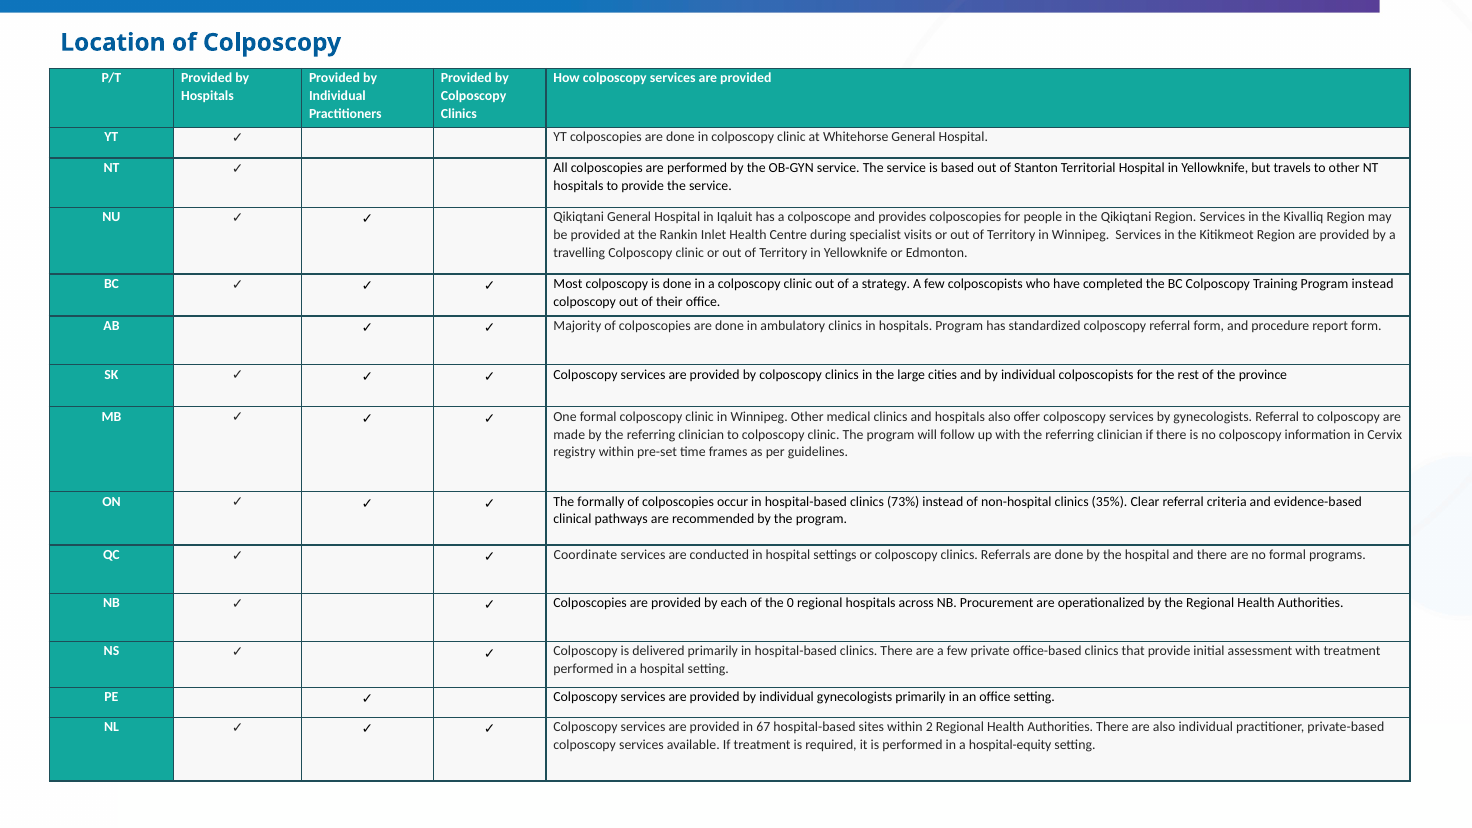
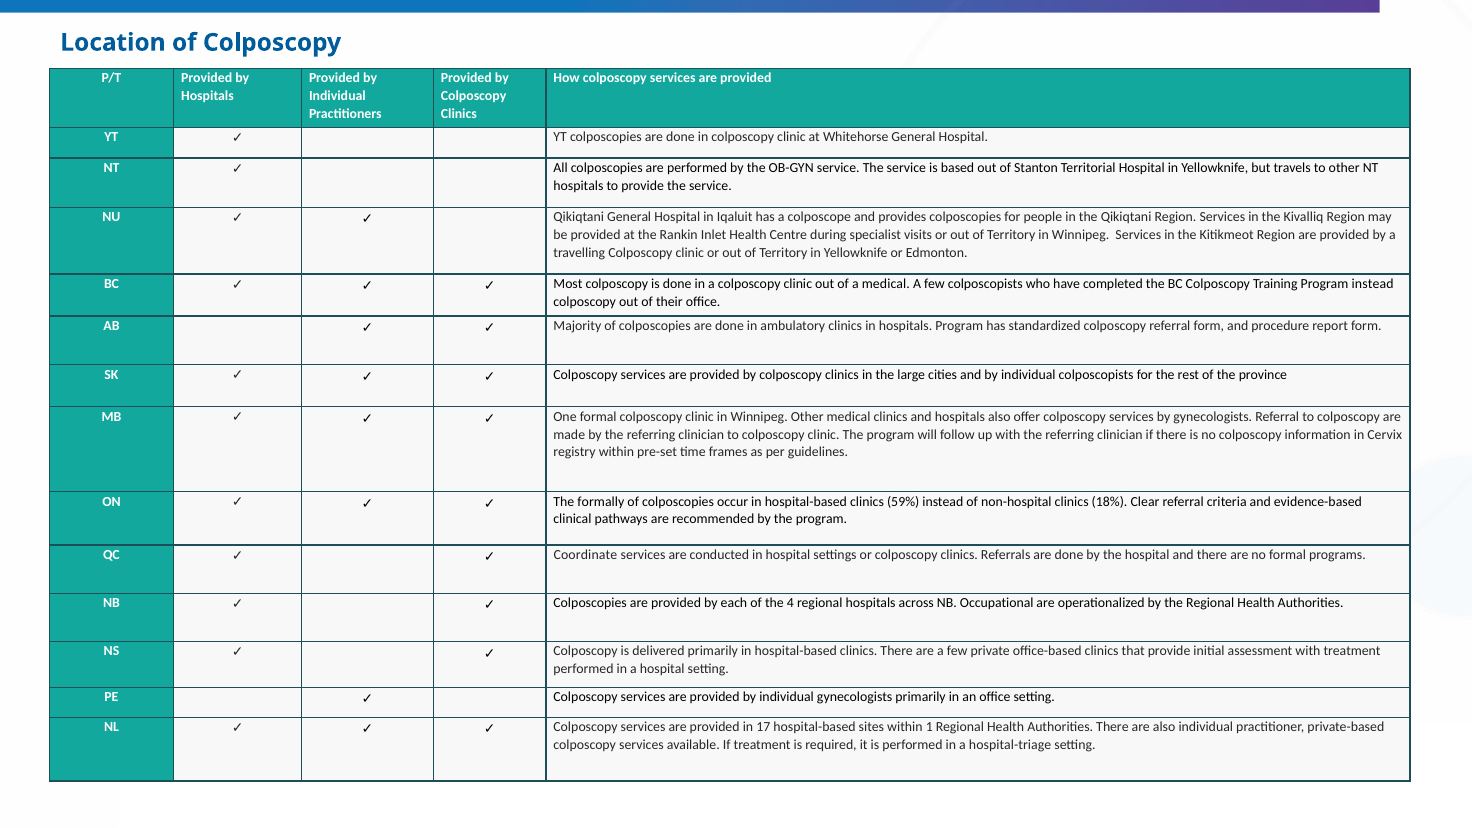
a strategy: strategy -> medical (886, 284)
73%: 73% -> 59% (903, 501)
35%: 35% -> 18% (1110, 501)
0: 0 -> 4 (790, 603)
Procurement: Procurement -> Occupational (997, 603)
67: 67 -> 17 (763, 727)
2: 2 -> 1 (929, 727)
hospital-equity: hospital-equity -> hospital-triage (1010, 745)
